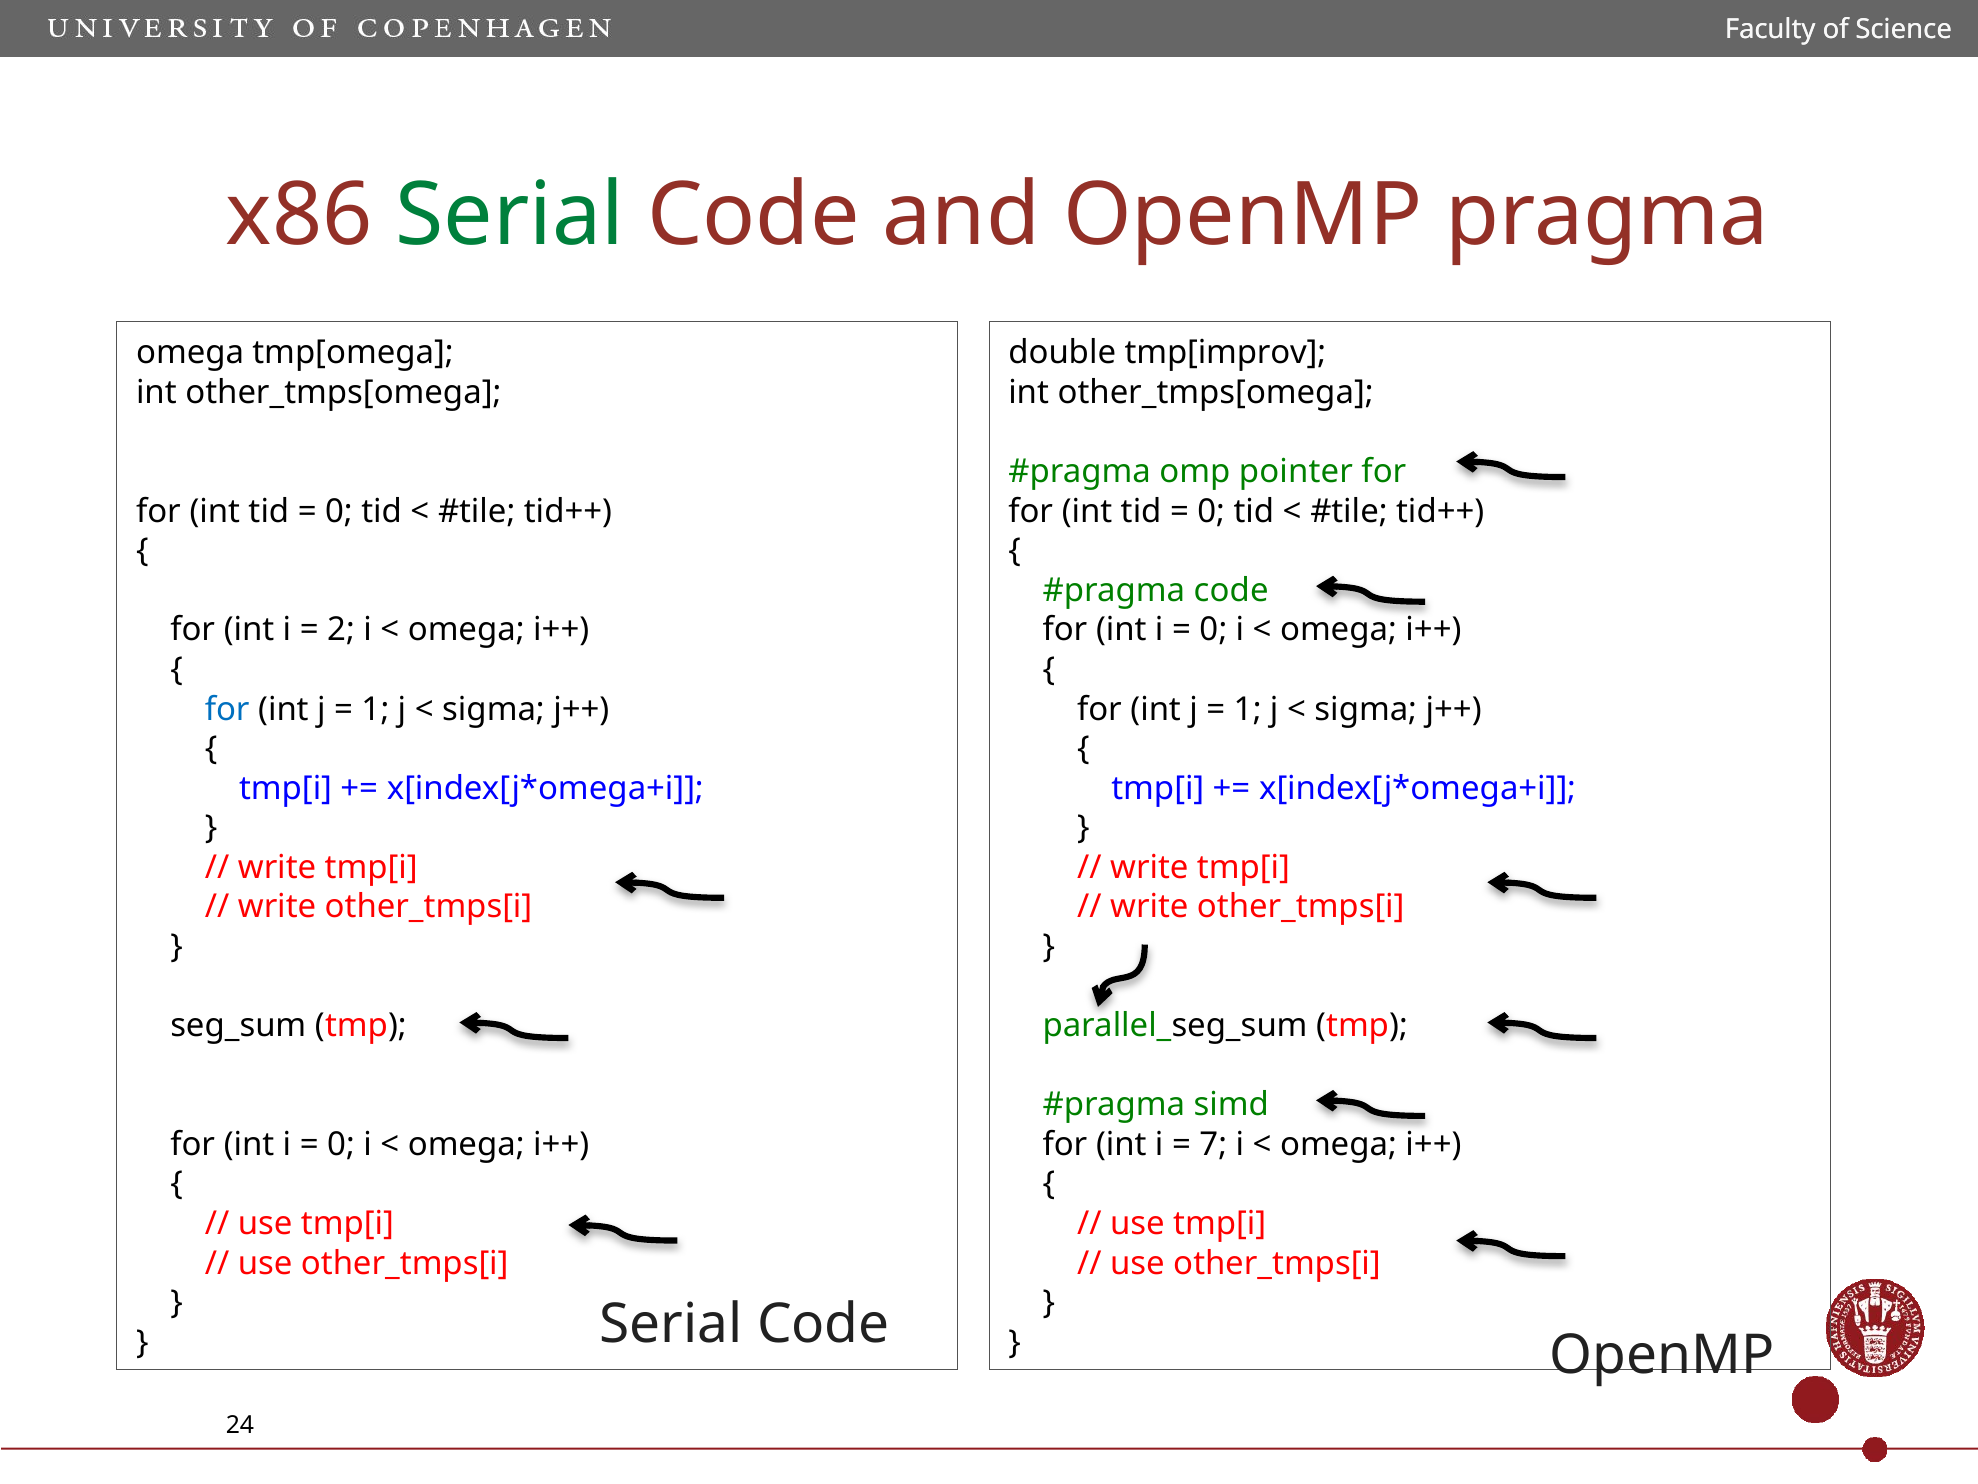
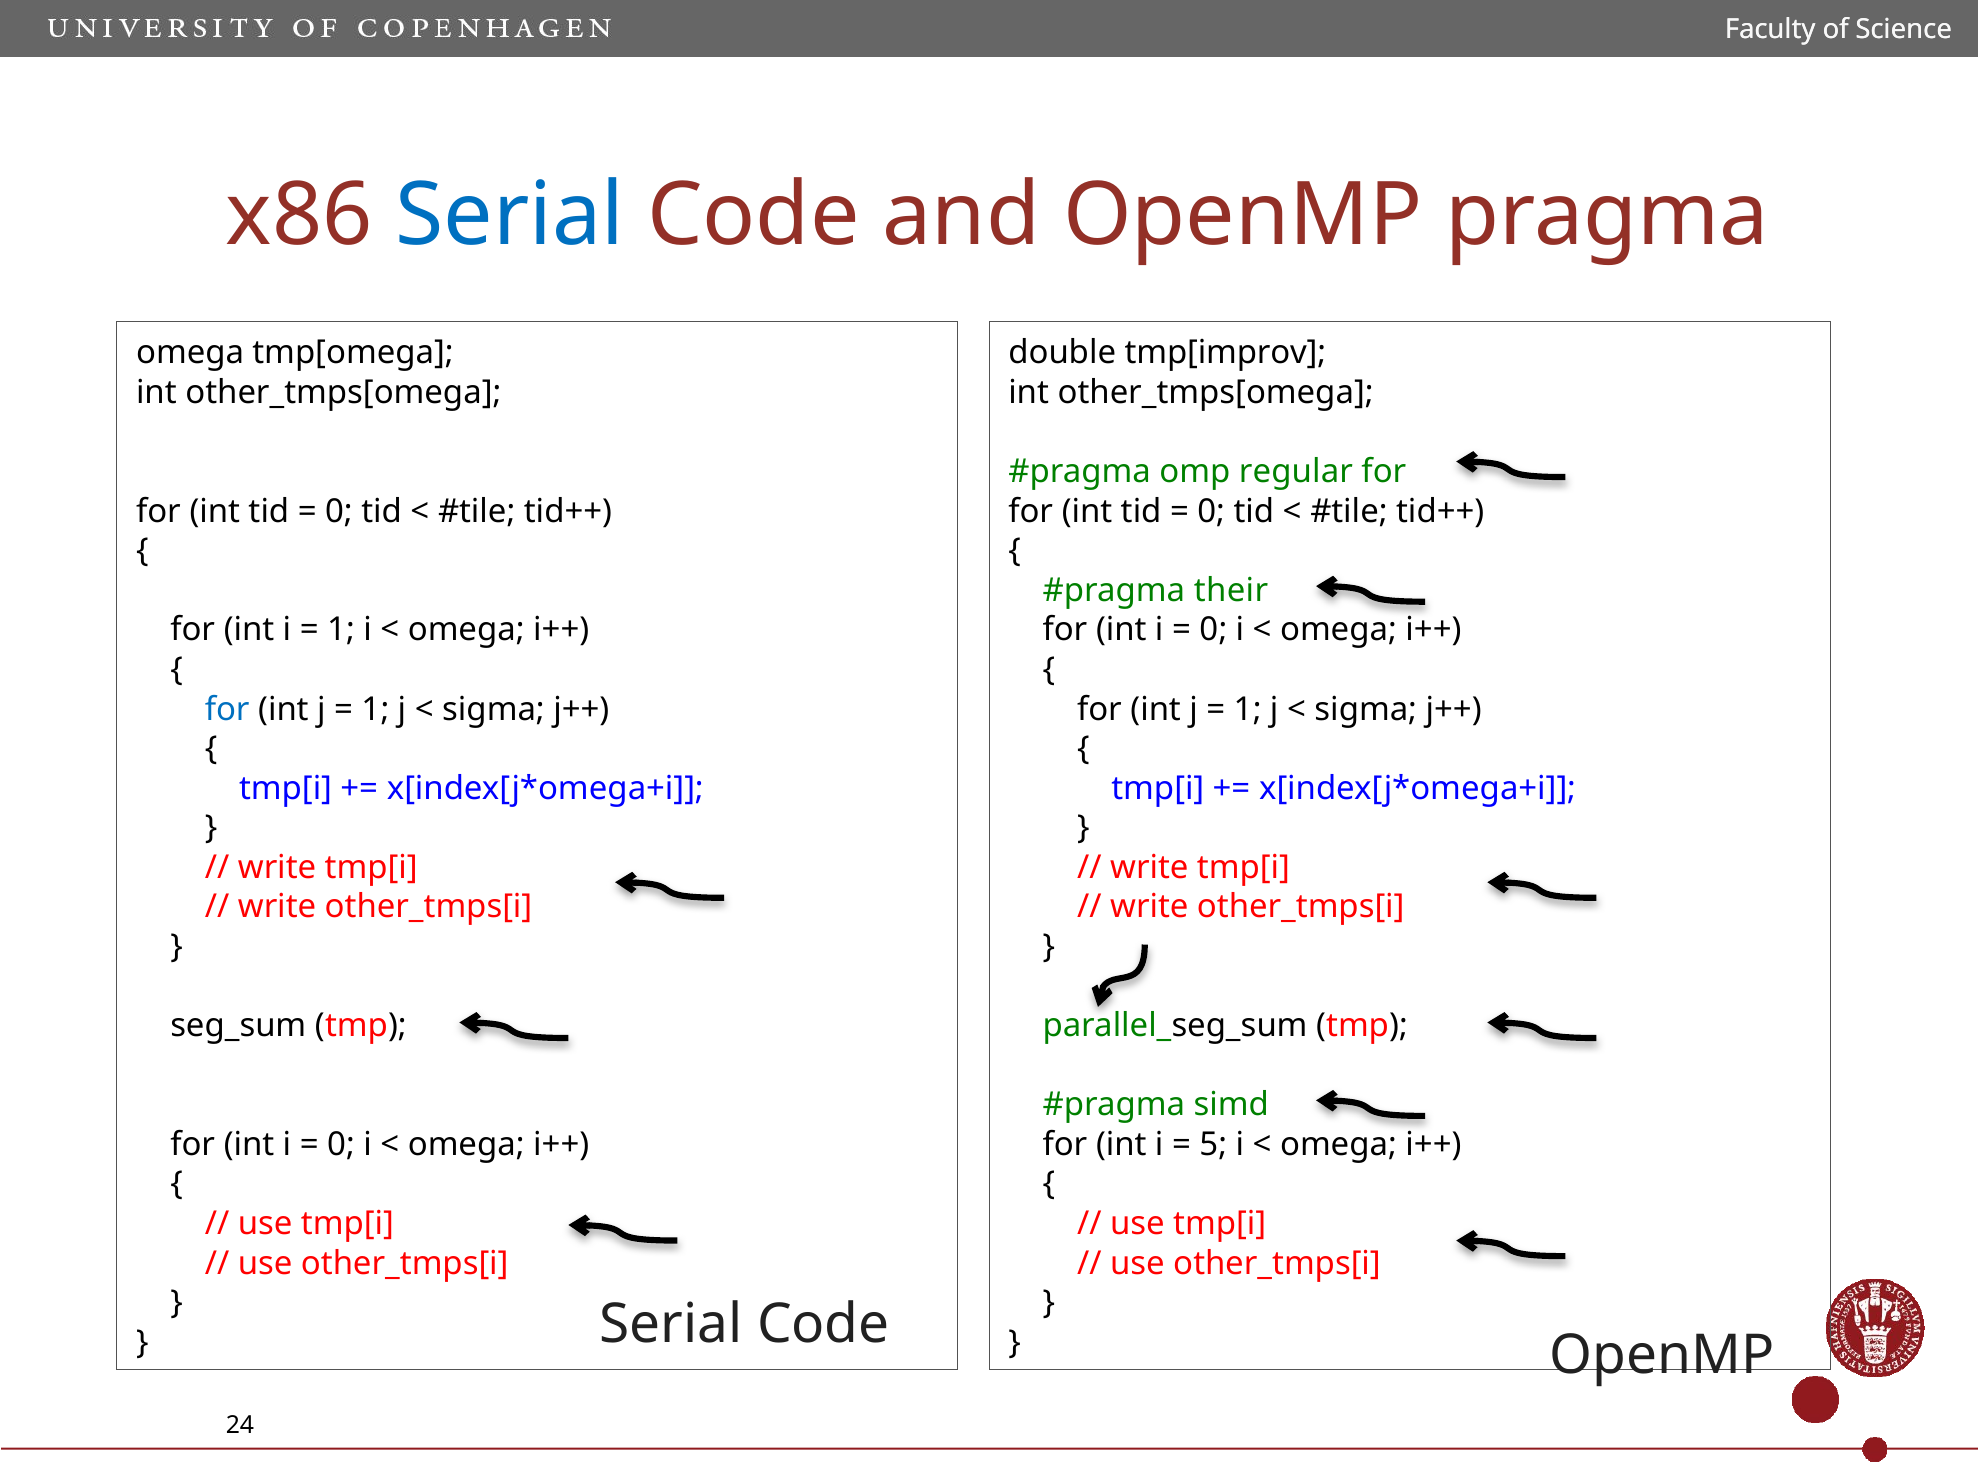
Serial colour: green -> blue (510, 216)
pointer: pointer -> regular (1296, 472)
code: code -> their (1231, 590)
2: 2 -> 1 (341, 630)
7: 7 -> 5 (1213, 1144)
